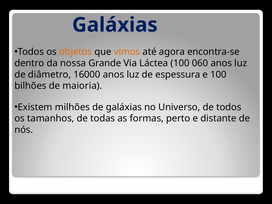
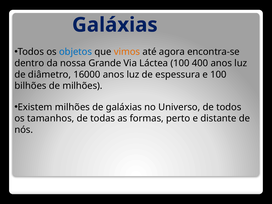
objetos colour: orange -> blue (76, 52)
060: 060 -> 400 (200, 63)
de maioria: maioria -> milhões (82, 86)
